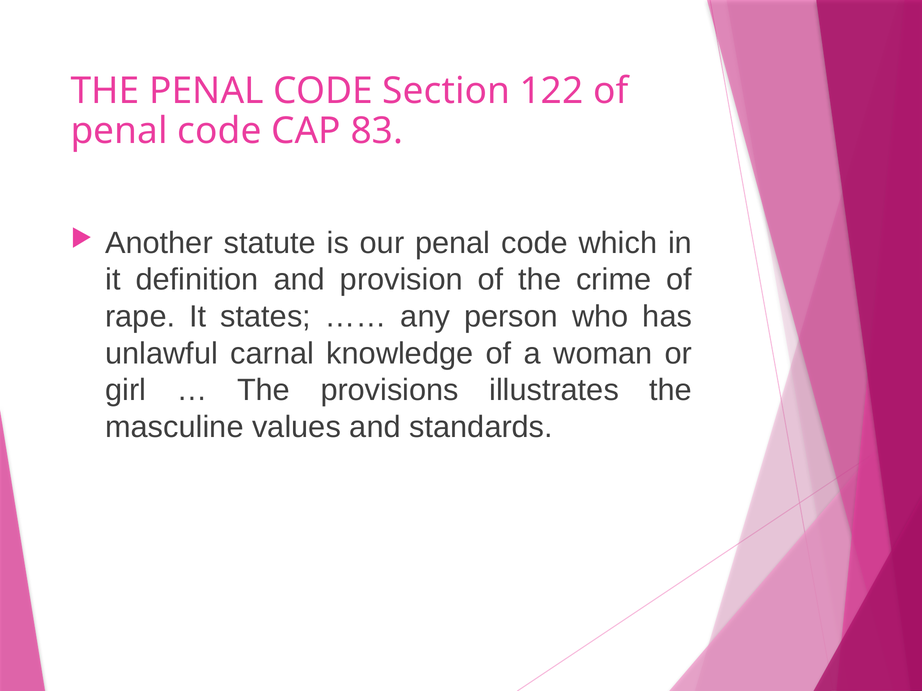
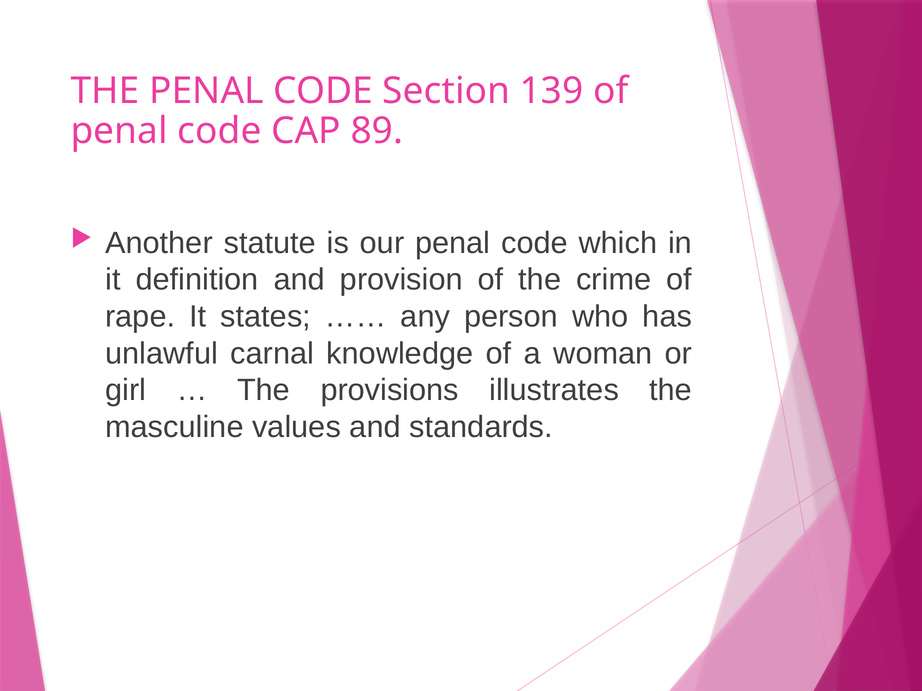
122: 122 -> 139 (552, 91)
83: 83 -> 89 (377, 131)
